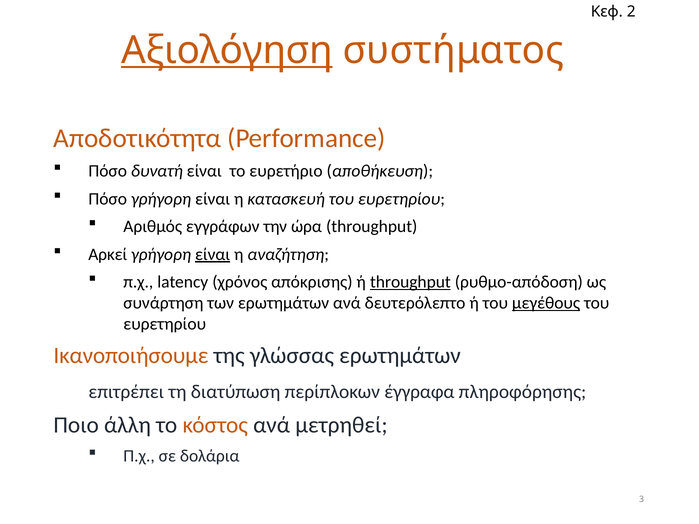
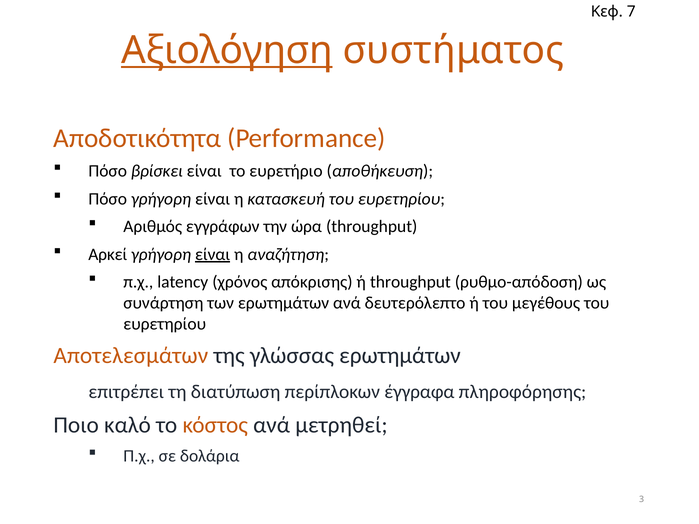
2: 2 -> 7 (631, 11)
δυνατή: δυνατή -> βρίσκει (157, 171)
throughput underline: present -> none (410, 282)
μεγέθους underline: present -> none (546, 303)
Ικανοποιήσουμε: Ικανοποιήσουμε -> Αποτελεσμάτων (131, 356)
άλλη: άλλη -> καλό (128, 425)
